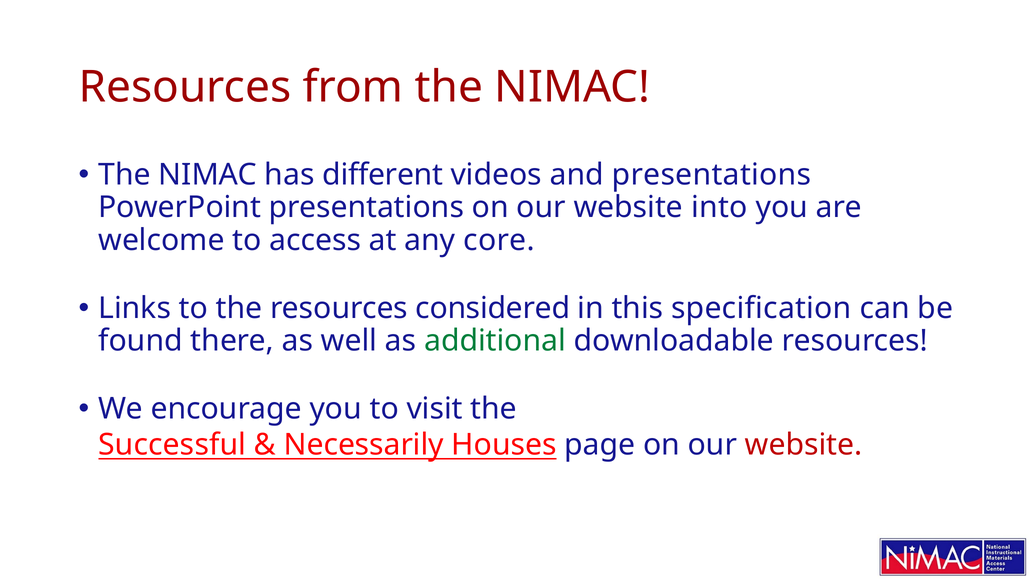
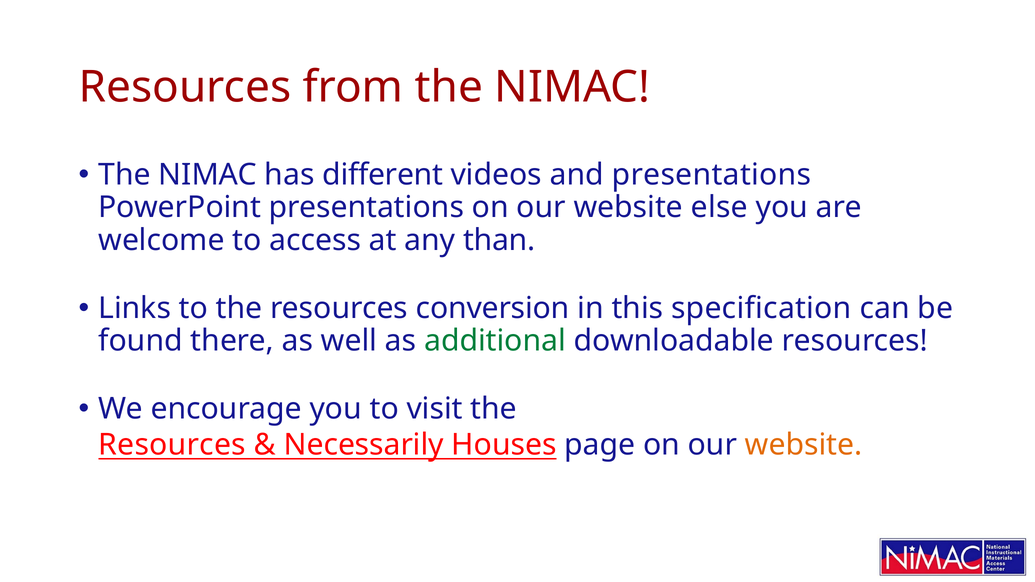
into: into -> else (719, 208)
core: core -> than (499, 240)
considered: considered -> conversion (493, 308)
Successful: Successful -> Resources (172, 445)
website colour: red -> orange (804, 445)
